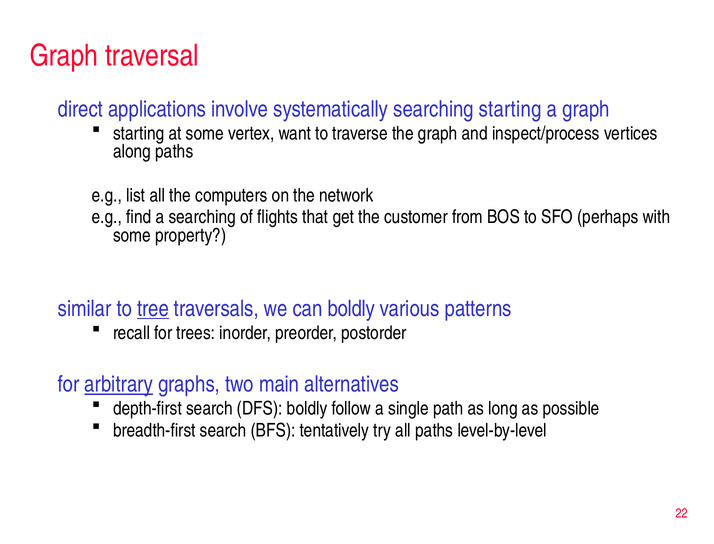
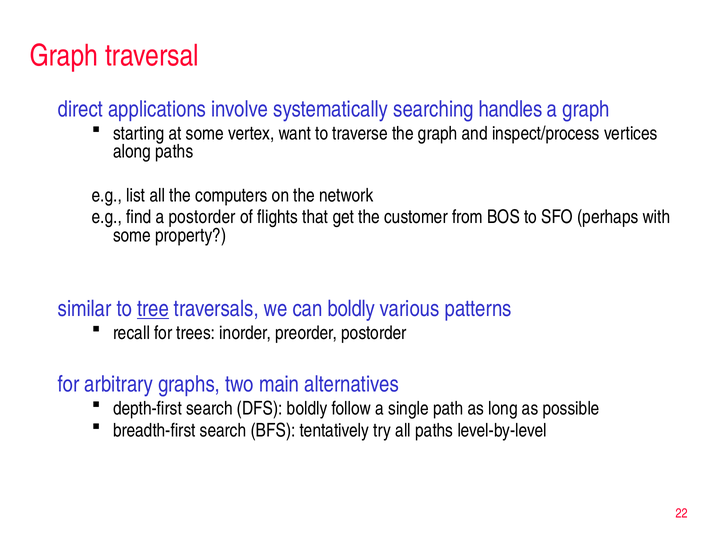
searching starting: starting -> handles (510, 109)
a searching: searching -> postorder (202, 217)
arbitrary underline: present -> none (119, 384)
